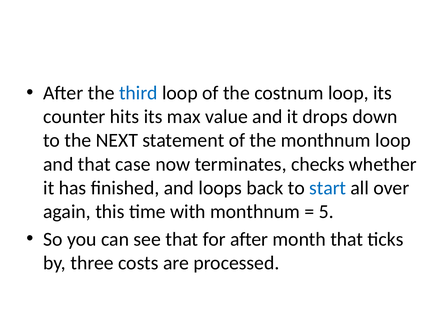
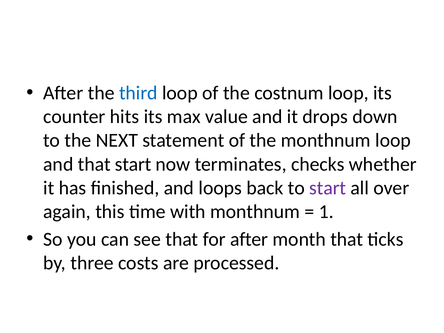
that case: case -> start (133, 164)
start colour: blue -> purple (328, 188)
5: 5 -> 1 (326, 212)
